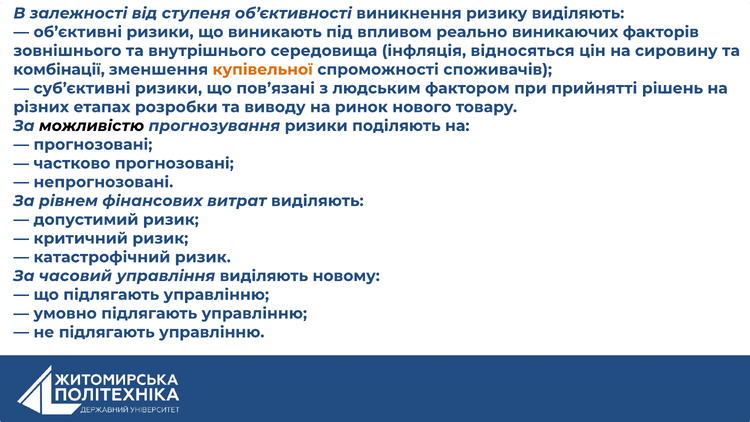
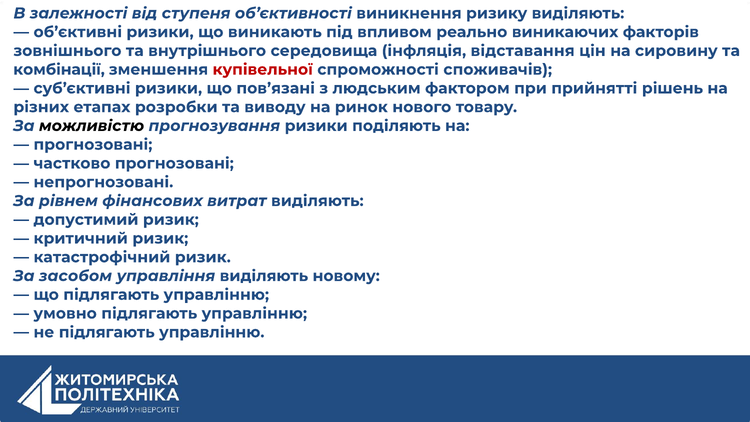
відносяться: відносяться -> відставання (523, 51)
купівельної colour: orange -> red (263, 70)
часовий: часовий -> засобом (75, 276)
